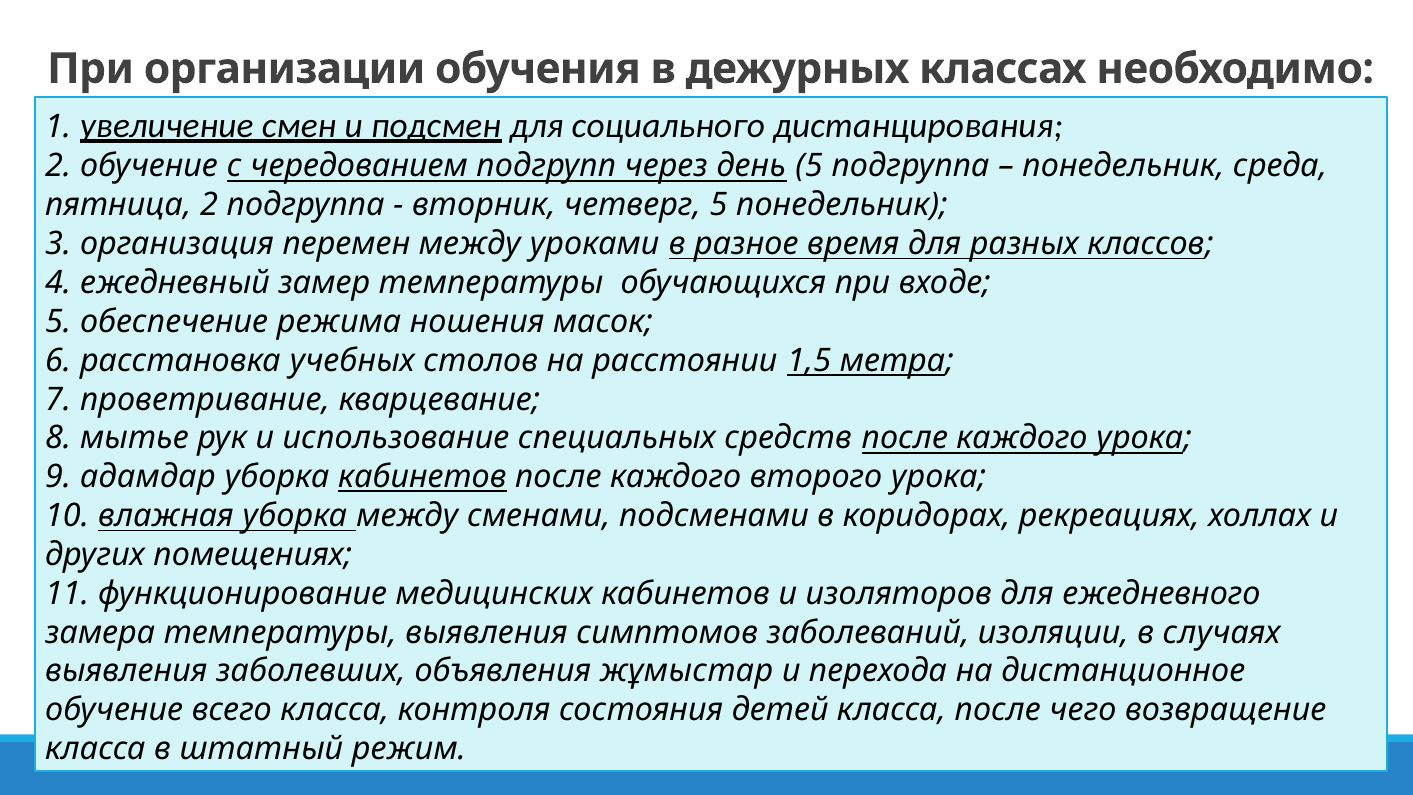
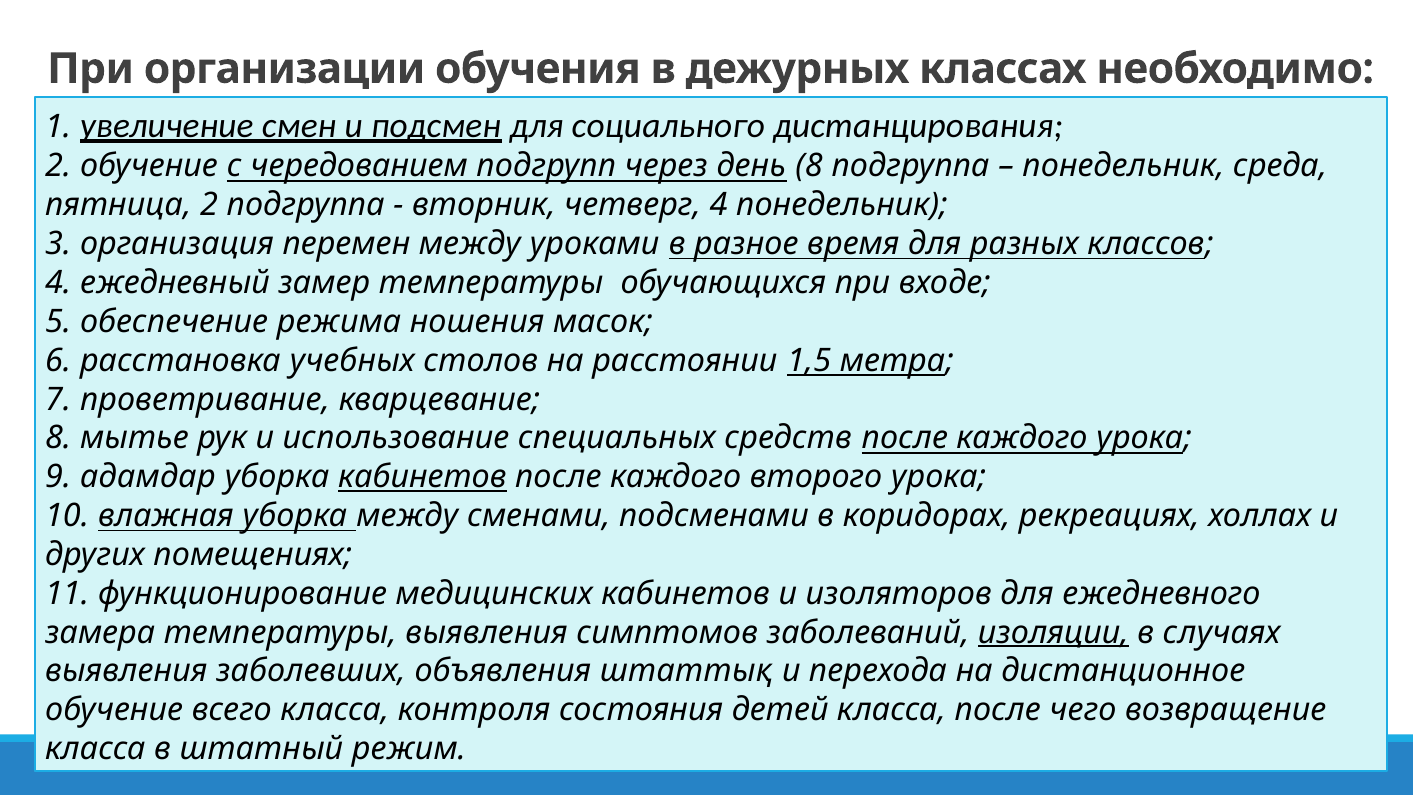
день 5: 5 -> 8 (809, 166)
четверг 5: 5 -> 4 (719, 205)
изоляции underline: none -> present (1053, 632)
жұмыстар: жұмыстар -> штаттық (686, 671)
